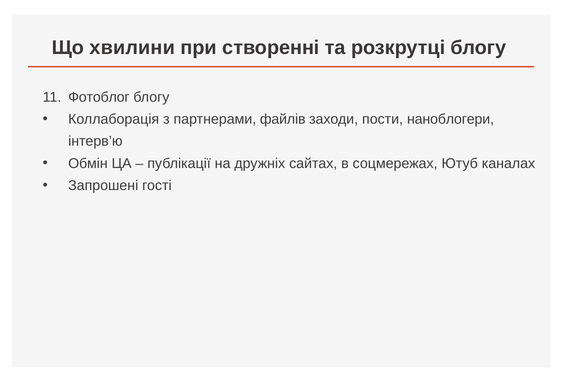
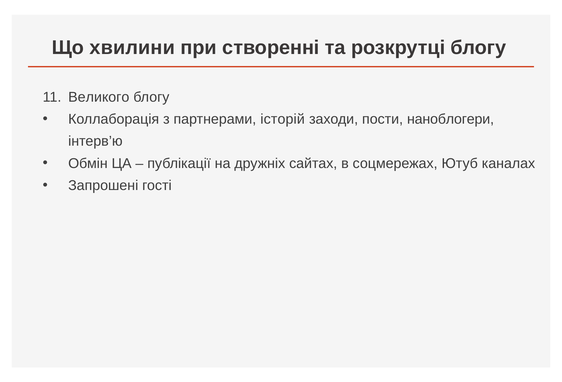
Фотоблог: Фотоблог -> Великого (99, 97)
файлів: файлів -> історій (283, 119)
